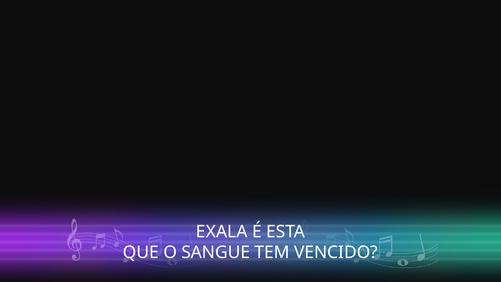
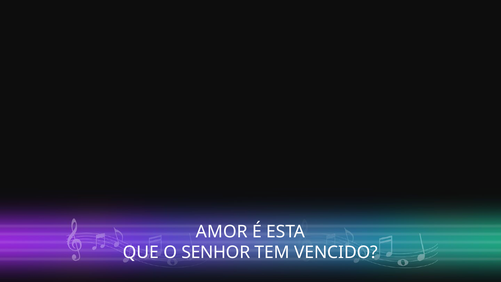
EXALA: EXALA -> AMOR (222, 232)
SANGUE: SANGUE -> SENHOR (216, 252)
